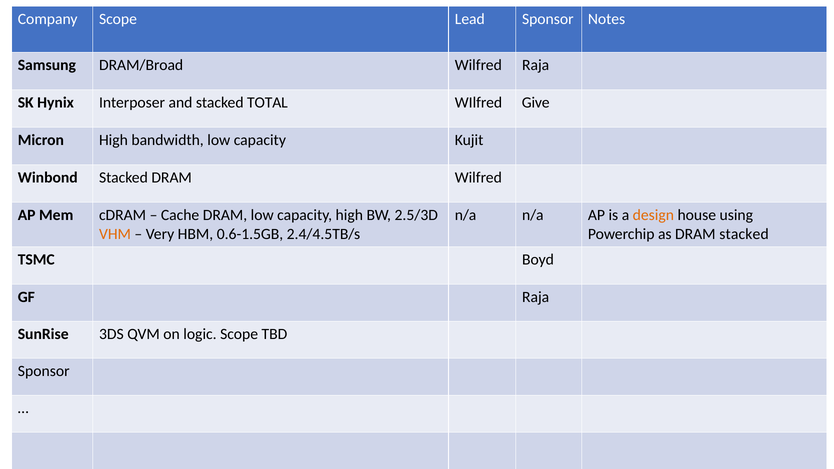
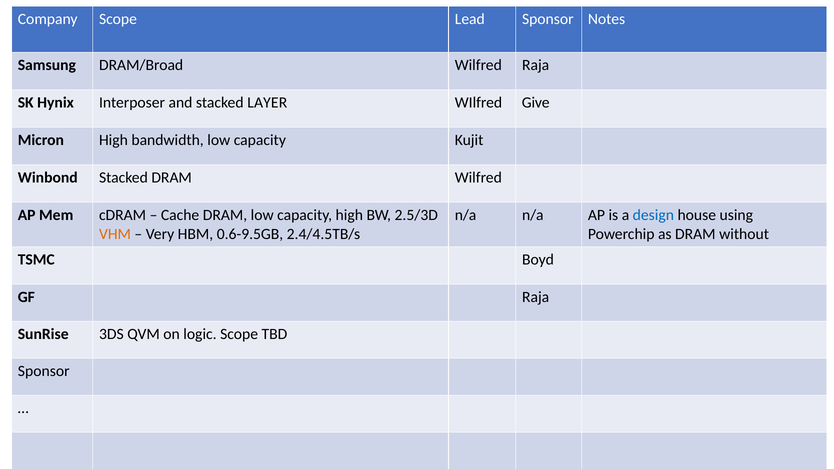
TOTAL: TOTAL -> LAYER (267, 103)
design colour: orange -> blue (653, 215)
0.6-1.5GB: 0.6-1.5GB -> 0.6-9.5GB (250, 234)
DRAM stacked: stacked -> without (744, 234)
